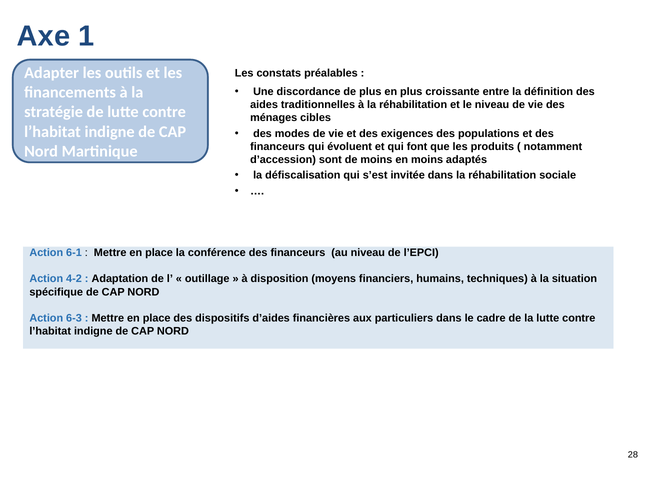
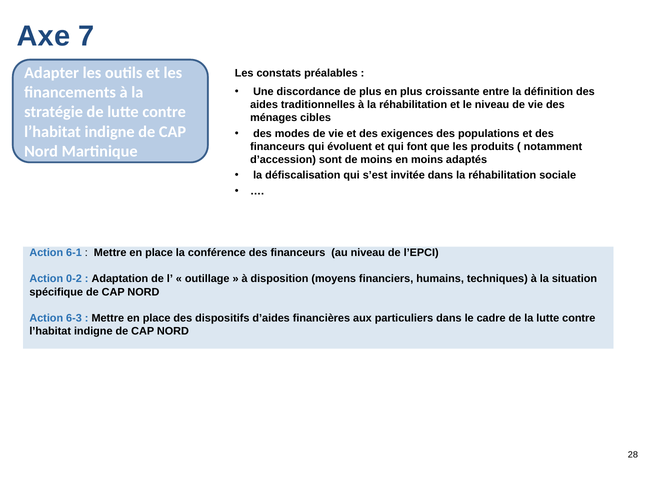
1: 1 -> 7 (86, 36)
4-2: 4-2 -> 0-2 (74, 279)
